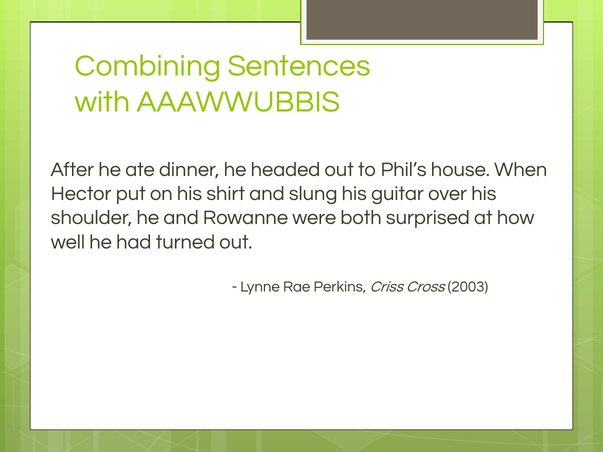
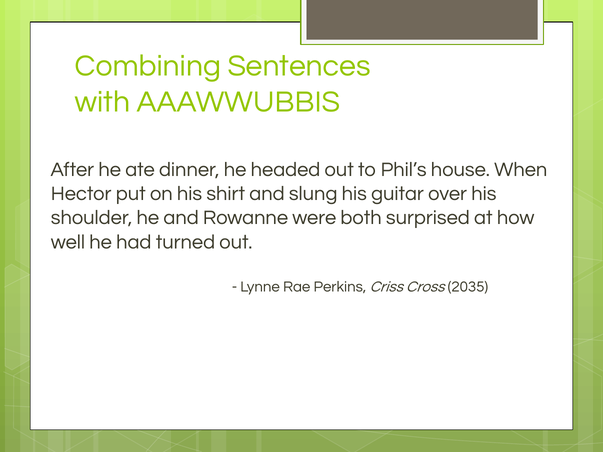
2003: 2003 -> 2035 (468, 287)
